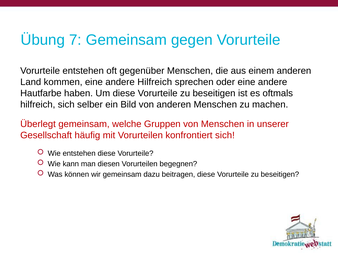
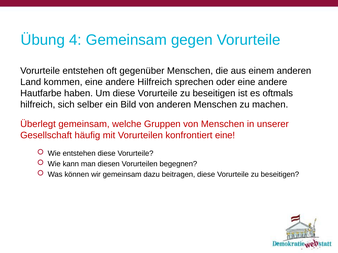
7: 7 -> 4 (75, 40)
konfrontiert sich: sich -> eine (225, 136)
